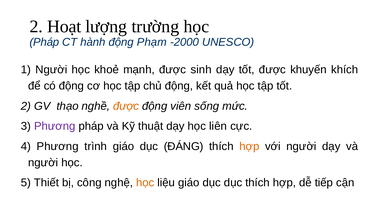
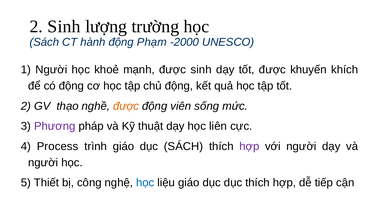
2 Hoạt: Hoạt -> Sinh (64, 26)
Pháp: Pháp -> Sách (44, 42)
4 Phương: Phương -> Process (58, 146)
dục ĐÁNG: ĐÁNG -> SÁCH (184, 146)
hợp colour: orange -> purple (249, 146)
học colour: orange -> blue (145, 183)
